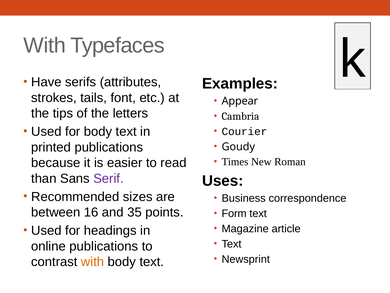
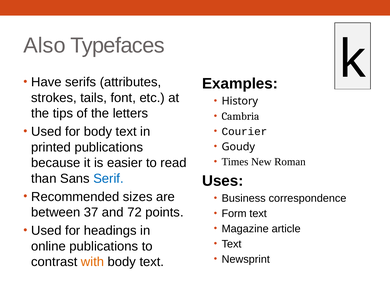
With: With -> Also (45, 45)
Appear: Appear -> History (240, 101)
Serif colour: purple -> blue (108, 178)
16: 16 -> 37 (91, 212)
35: 35 -> 72 (135, 212)
